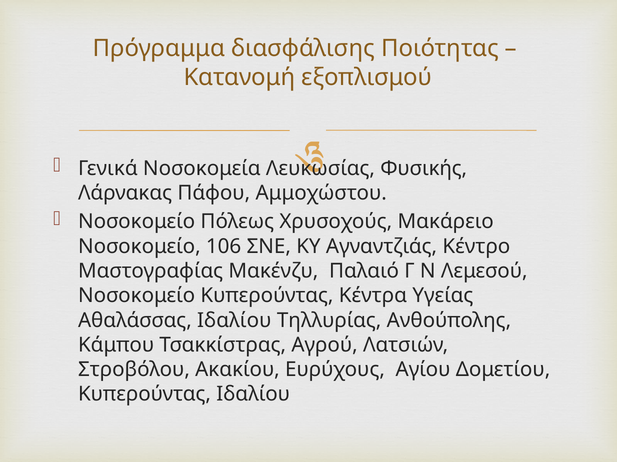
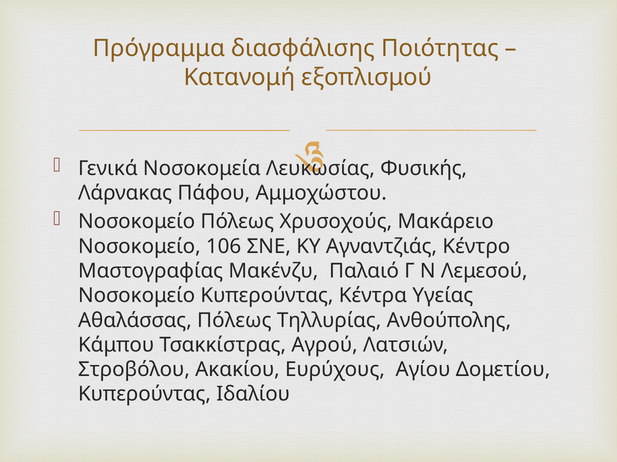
Αθαλάσσας Ιδαλίου: Ιδαλίου -> Πόλεως (234, 321)
